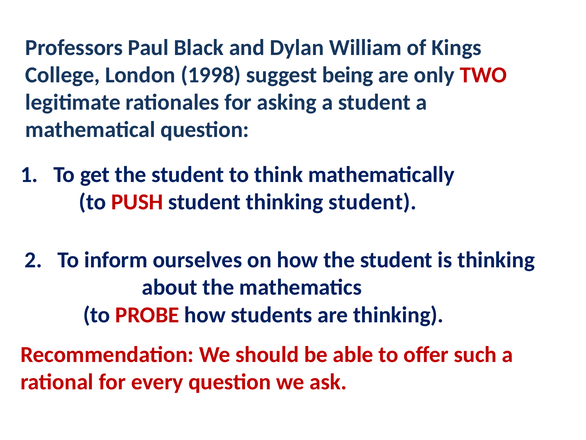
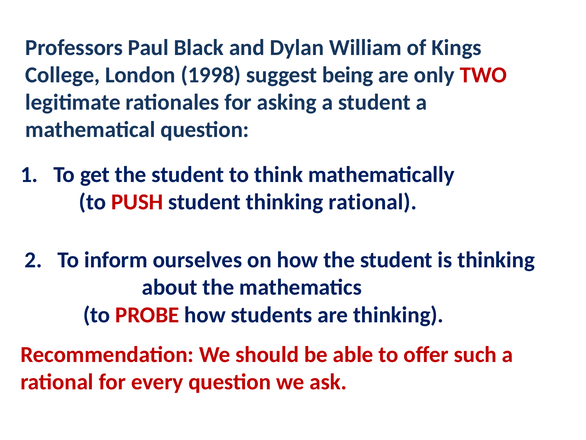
thinking student: student -> rational (373, 202)
